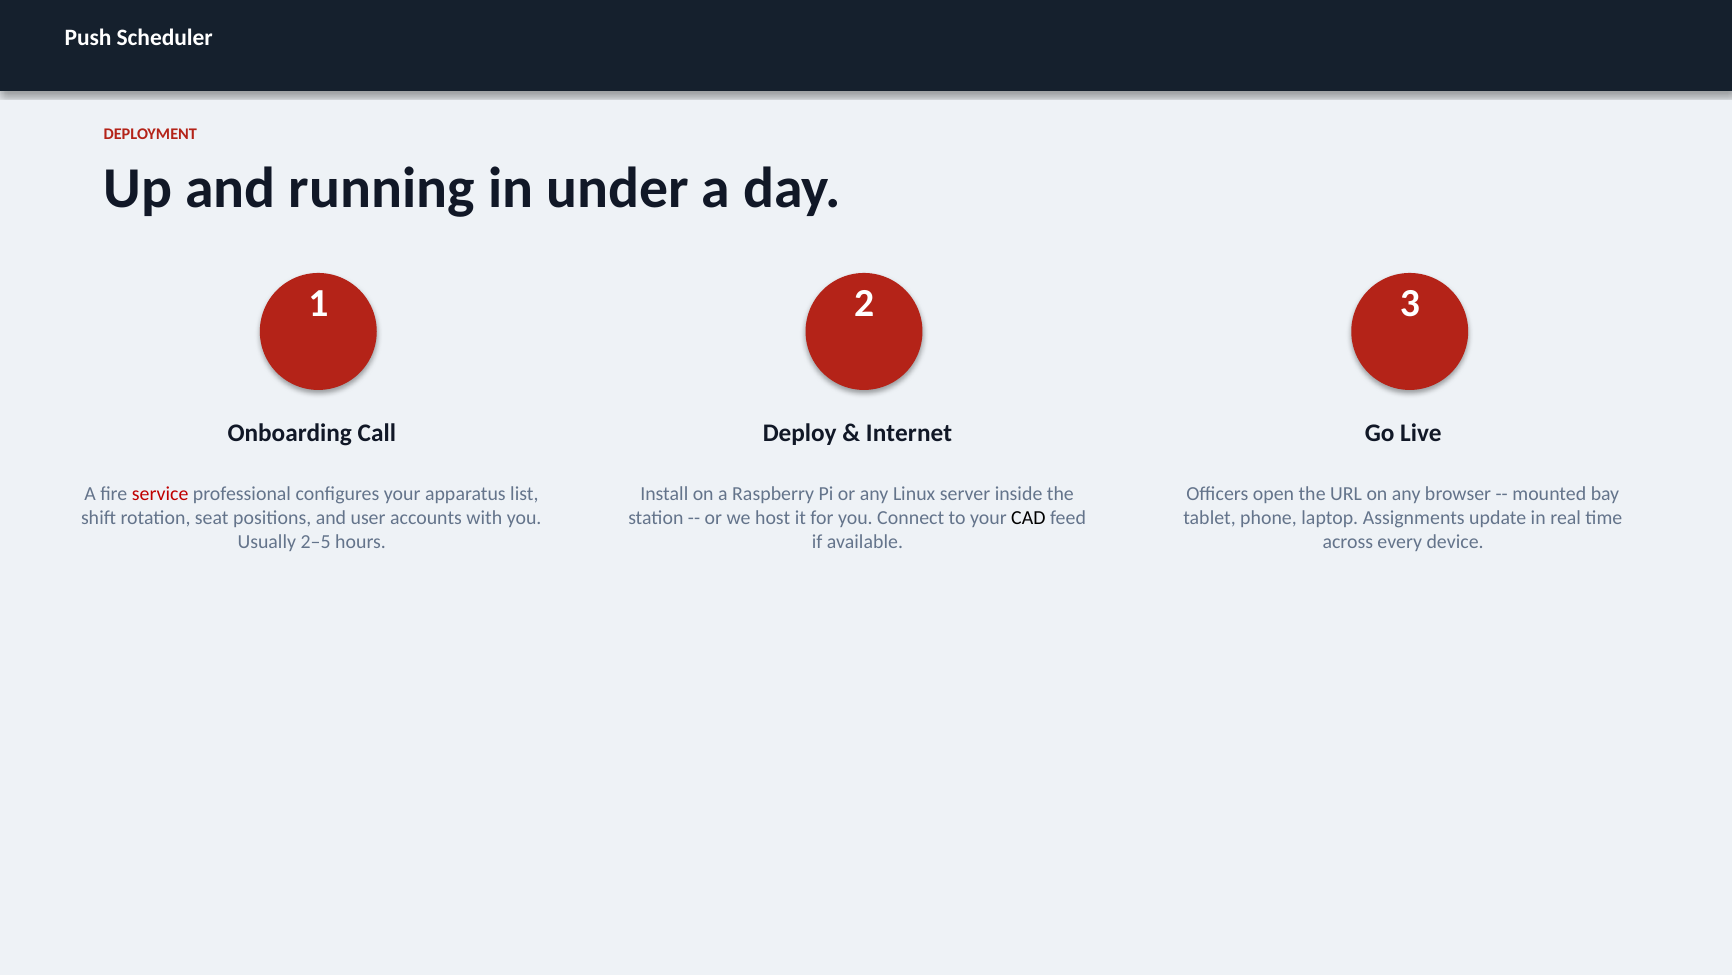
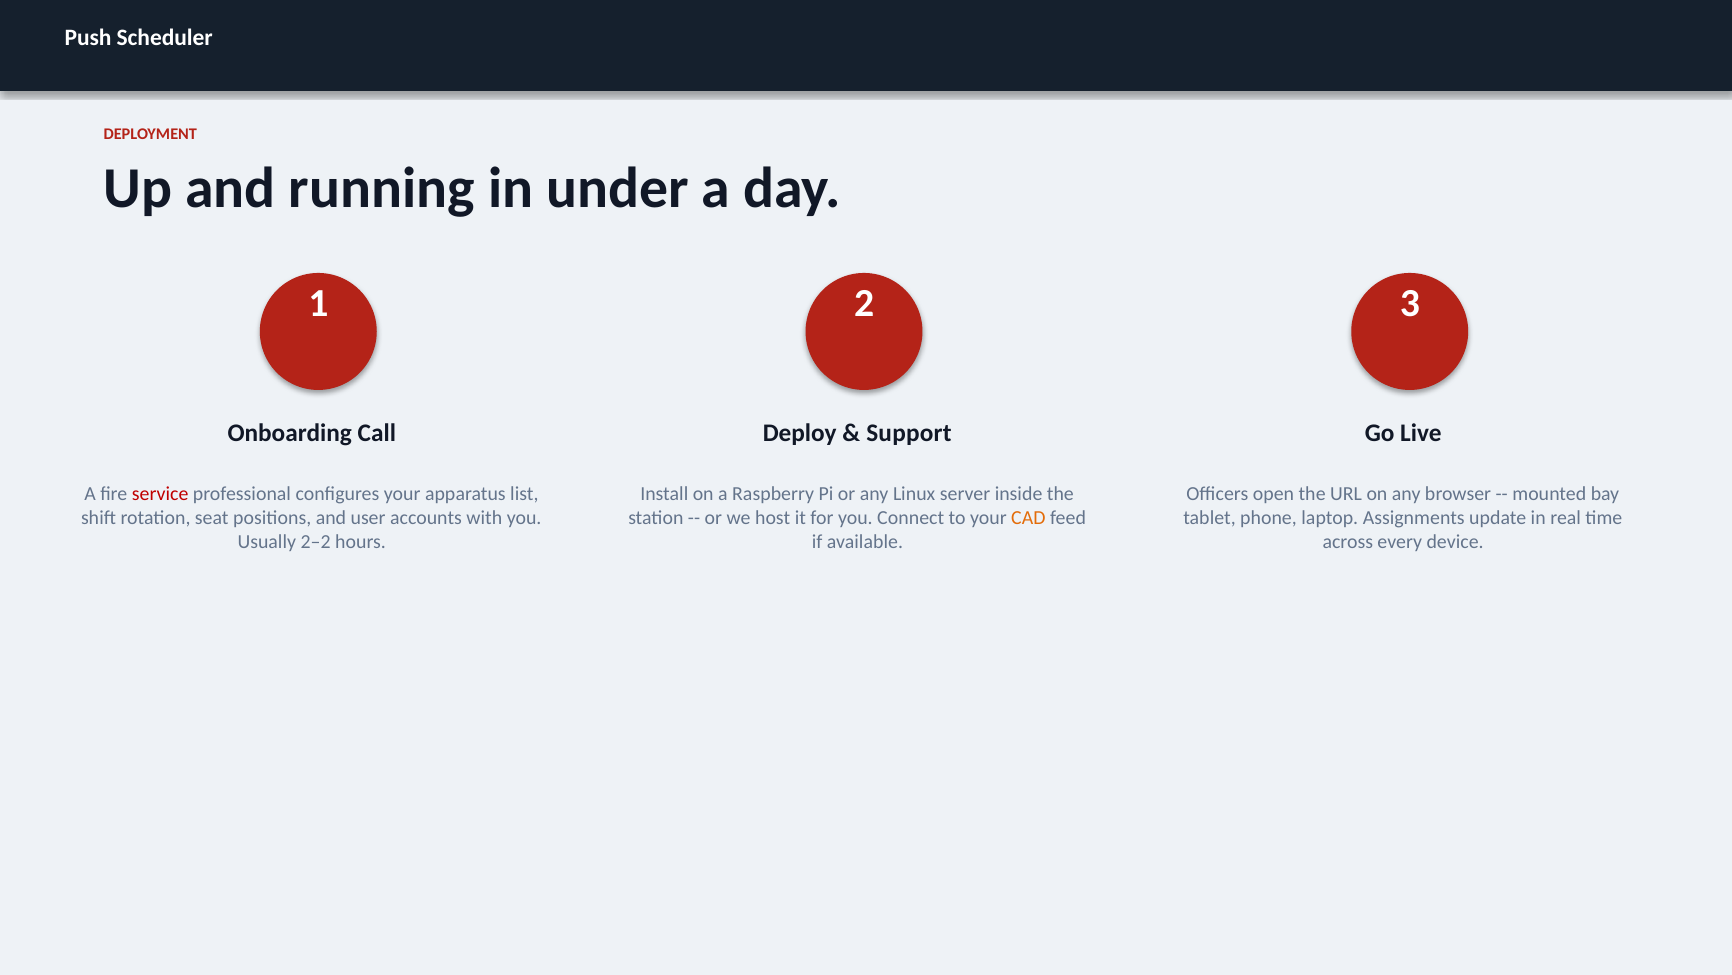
Internet: Internet -> Support (909, 433)
CAD colour: black -> orange (1028, 518)
2–5: 2–5 -> 2–2 (316, 542)
